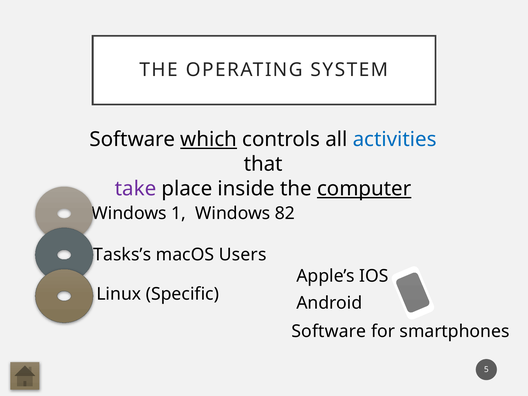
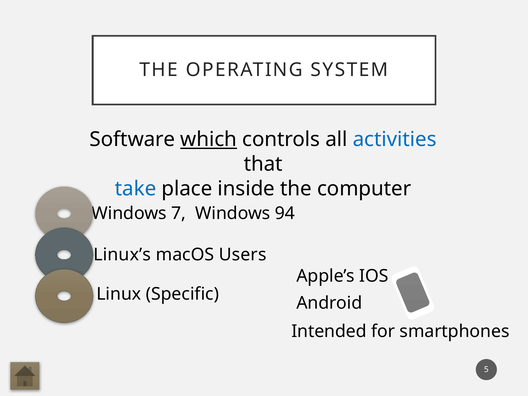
take colour: purple -> blue (136, 189)
computer underline: present -> none (364, 189)
1: 1 -> 7 (179, 213)
82: 82 -> 94 (285, 213)
Tasks’s: Tasks’s -> Linux’s (122, 255)
Software: Software -> Intended (329, 331)
